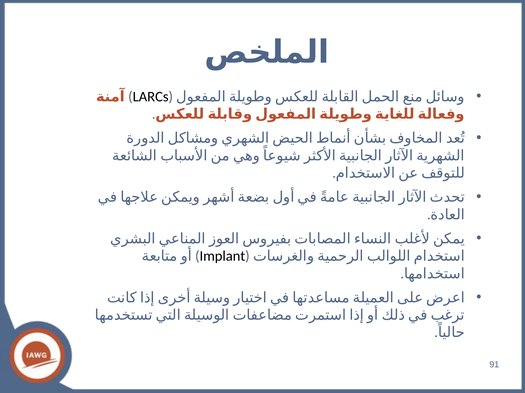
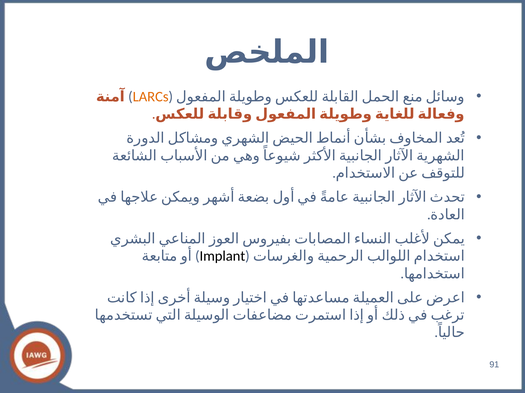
LARCs colour: black -> orange (151, 97)
